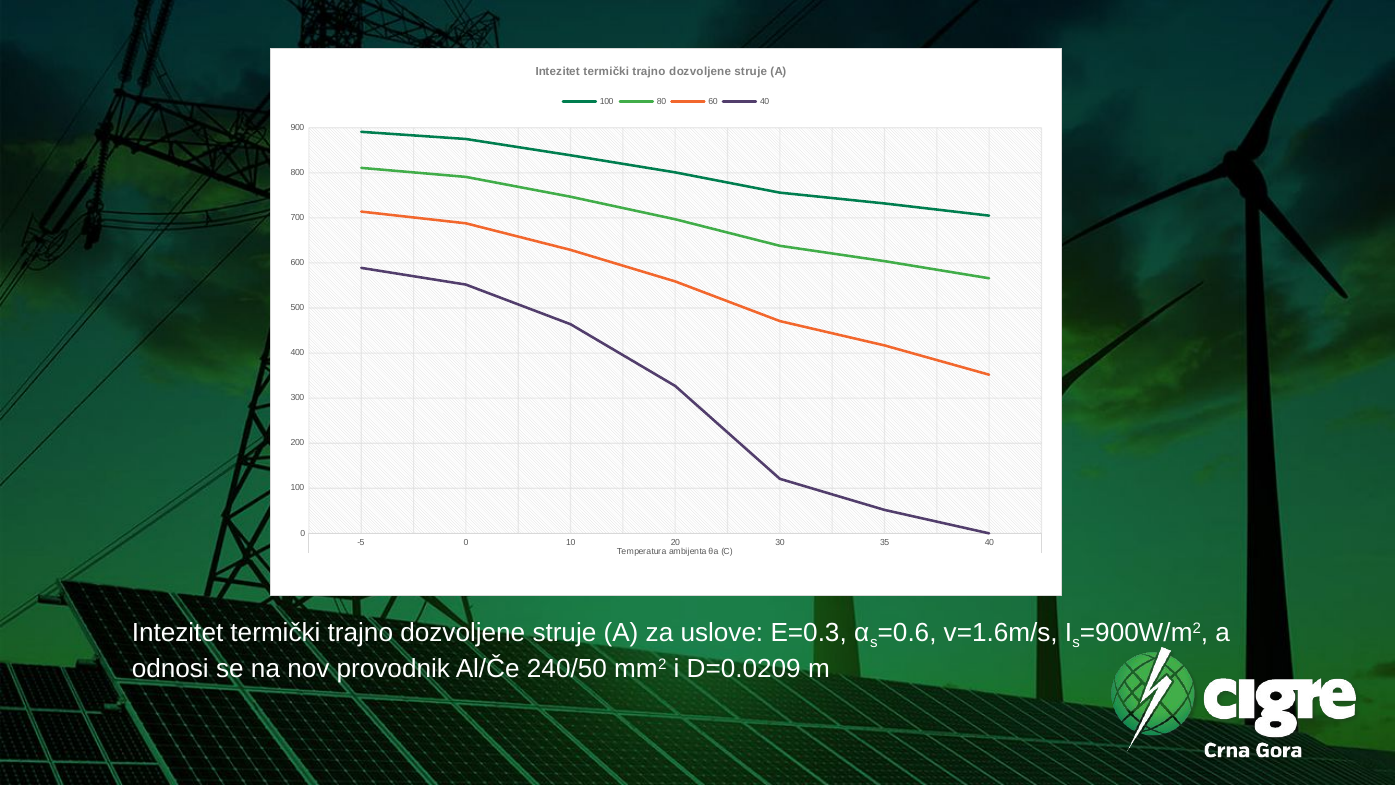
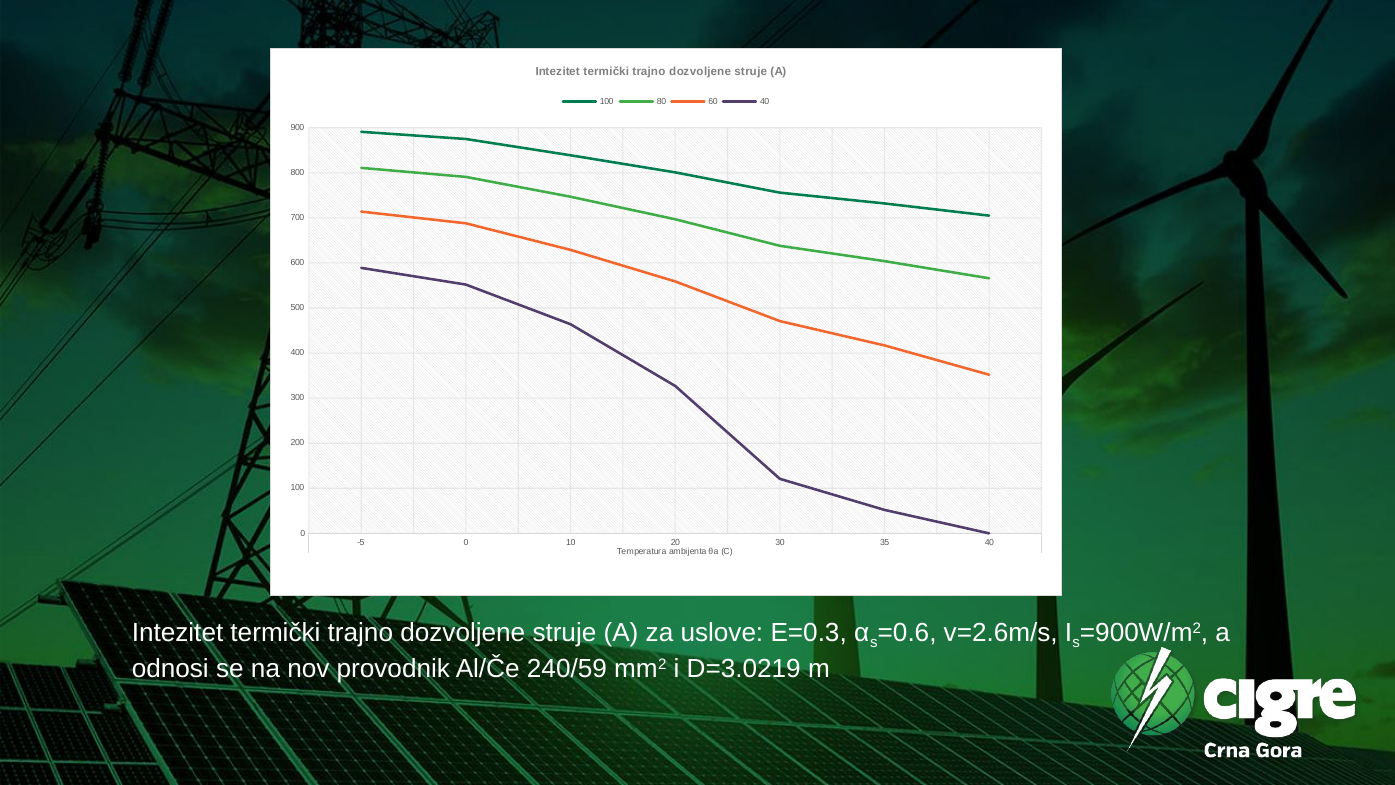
v=1.6m/s: v=1.6m/s -> v=2.6m/s (1001, 632)
240/50: 240/50 -> 240/59 (567, 668)
D=0.0209: D=0.0209 -> D=3.0219 (744, 668)
